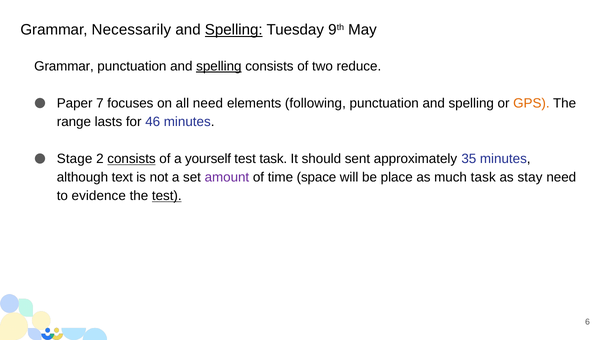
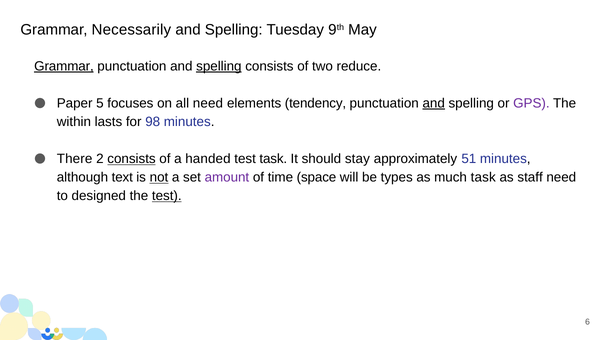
Spelling underline: present -> none (234, 30)
Grammar underline: none -> present (64, 66)
7: 7 -> 5 (100, 103)
following: following -> tendency (315, 103)
and underline: none -> present (434, 103)
GPS colour: orange -> purple (531, 103)
range: range -> within (74, 122)
46: 46 -> 98 (153, 122)
Stage: Stage -> There (75, 159)
yourself: yourself -> handed (208, 159)
sent: sent -> stay (357, 159)
35: 35 -> 51 (469, 159)
not underline: none -> present (159, 177)
place: place -> types (397, 177)
stay: stay -> staff (530, 177)
evidence: evidence -> designed (99, 196)
